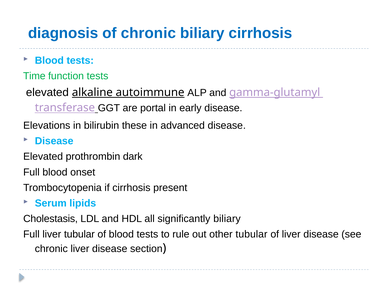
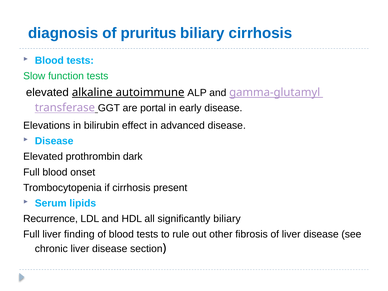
of chronic: chronic -> pruritus (149, 33)
Time: Time -> Slow (34, 76)
these: these -> effect (134, 126)
Cholestasis: Cholestasis -> Recurrence (51, 219)
liver tubular: tubular -> finding (79, 234)
other tubular: tubular -> fibrosis (252, 234)
